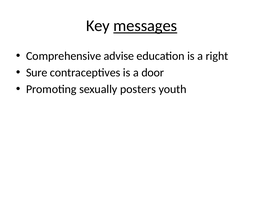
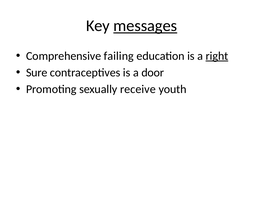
advise: advise -> failing (119, 56)
right underline: none -> present (217, 56)
posters: posters -> receive (138, 89)
